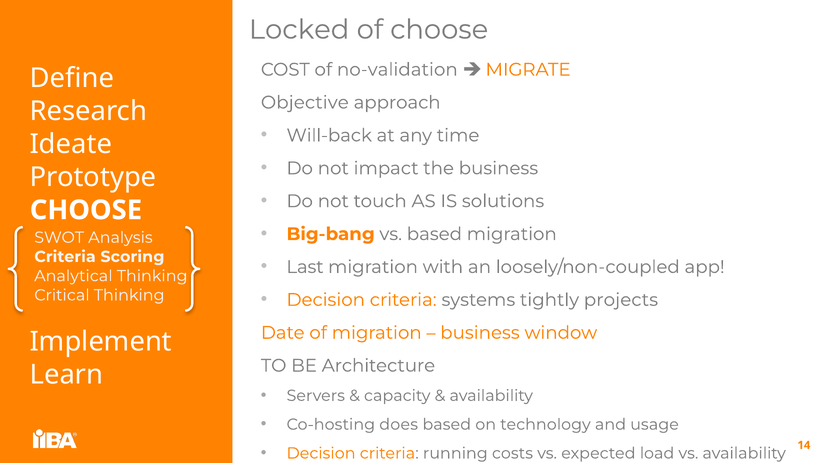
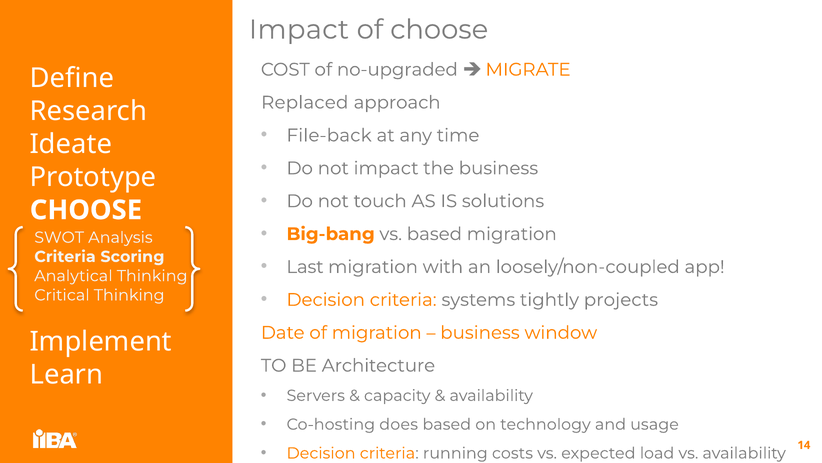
Locked: Locked -> Impact (299, 30)
no-validation: no-validation -> no-upgraded (397, 70)
Objective: Objective -> Replaced (305, 102)
Will-back: Will-back -> File-back (329, 135)
